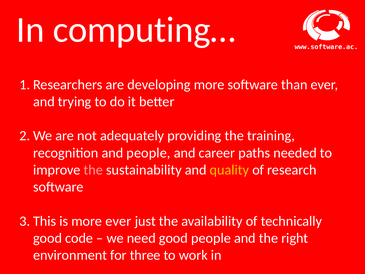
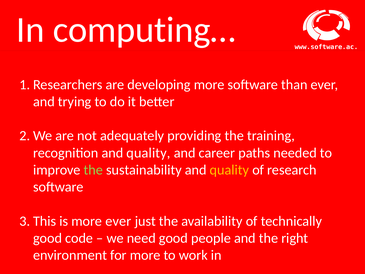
recognition and people: people -> quality (148, 153)
the colour: pink -> light green (93, 170)
for three: three -> more (145, 255)
